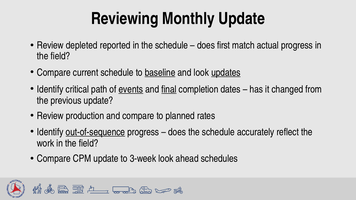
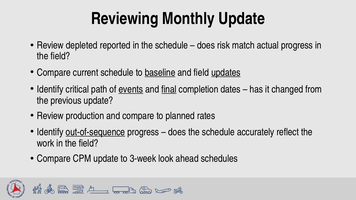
first: first -> risk (224, 45)
and look: look -> field (201, 73)
